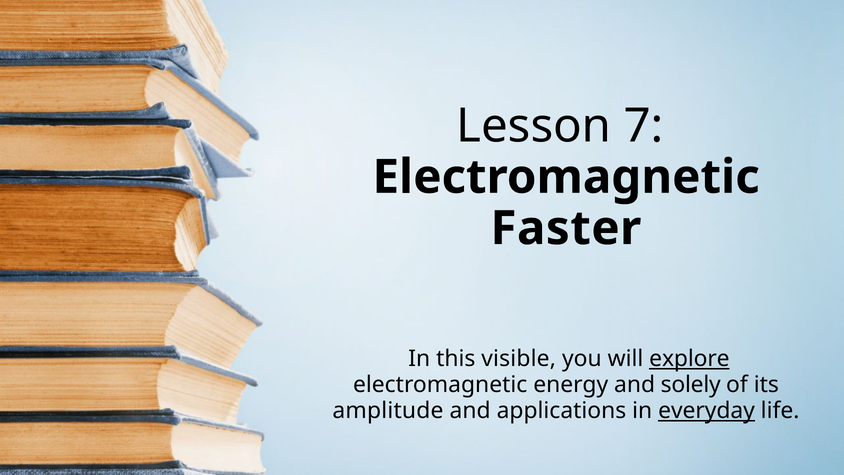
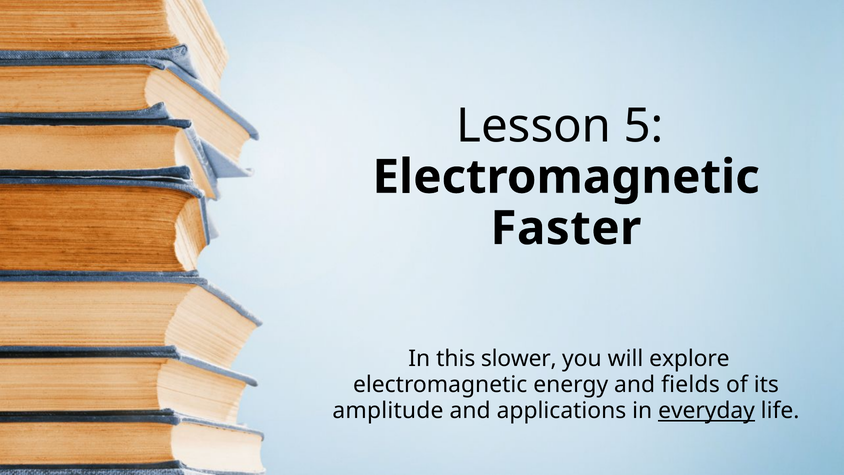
7: 7 -> 5 (644, 126)
visible: visible -> slower (519, 359)
explore underline: present -> none (689, 359)
solely: solely -> fields (691, 385)
